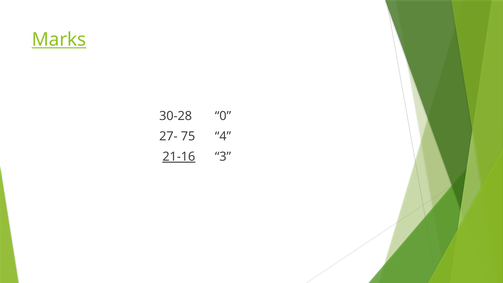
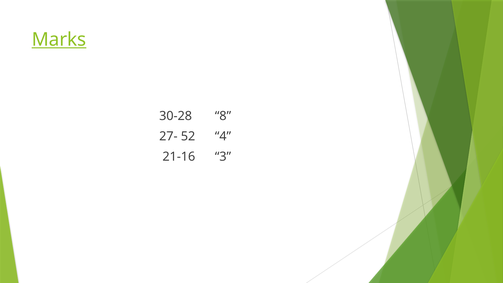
0: 0 -> 8 (223, 116)
75: 75 -> 52 (188, 136)
21-16 underline: present -> none (179, 157)
